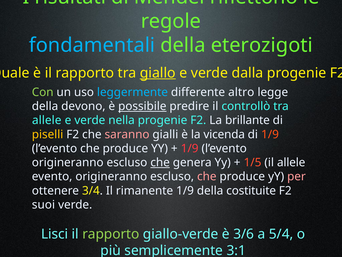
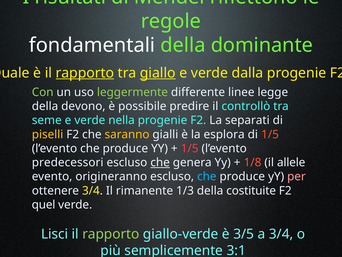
fondamentali colour: light blue -> white (92, 45)
eterozigoti: eterozigoti -> dominante (262, 45)
rapporto underline: none -> present (85, 73)
leggermente colour: light blue -> light green (132, 92)
altro: altro -> linee (241, 92)
possibile underline: present -> none (142, 106)
allele: allele -> seme (47, 120)
brillante: brillante -> separati (247, 120)
saranno colour: pink -> yellow (127, 134)
vicenda: vicenda -> esplora (224, 134)
di 1/9: 1/9 -> 1/5 (270, 134)
1/9: 1/9 -> 1/5 (190, 148)
origineranno: origineranno -> predecessori (68, 162)
1/5: 1/5 -> 1/8 (253, 162)
che colour: pink -> light blue (207, 176)
rimanente 1/9: 1/9 -> 1/3 (185, 190)
suoi: suoi -> quel (44, 204)
3/6: 3/6 -> 3/5 (244, 234)
a 5/4: 5/4 -> 3/4 (281, 234)
